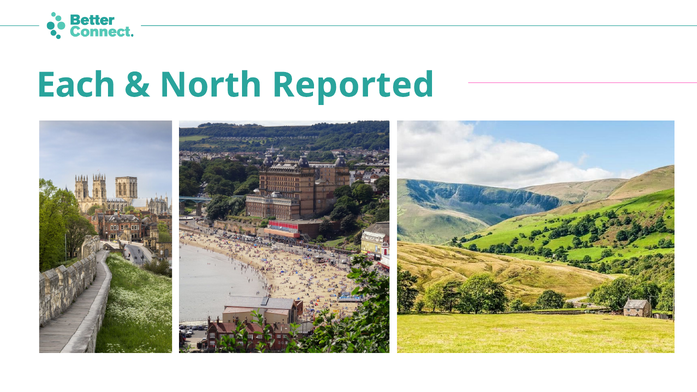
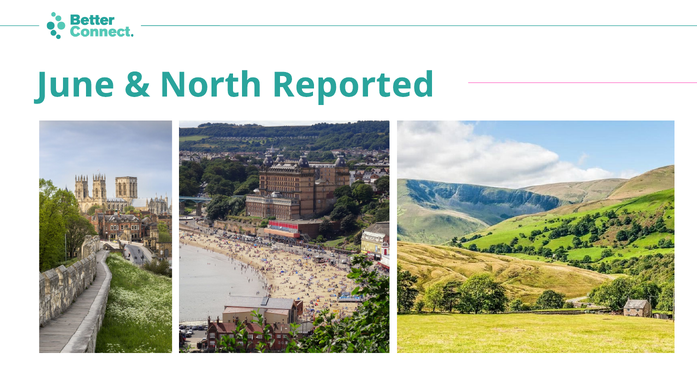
Each: Each -> June (76, 85)
